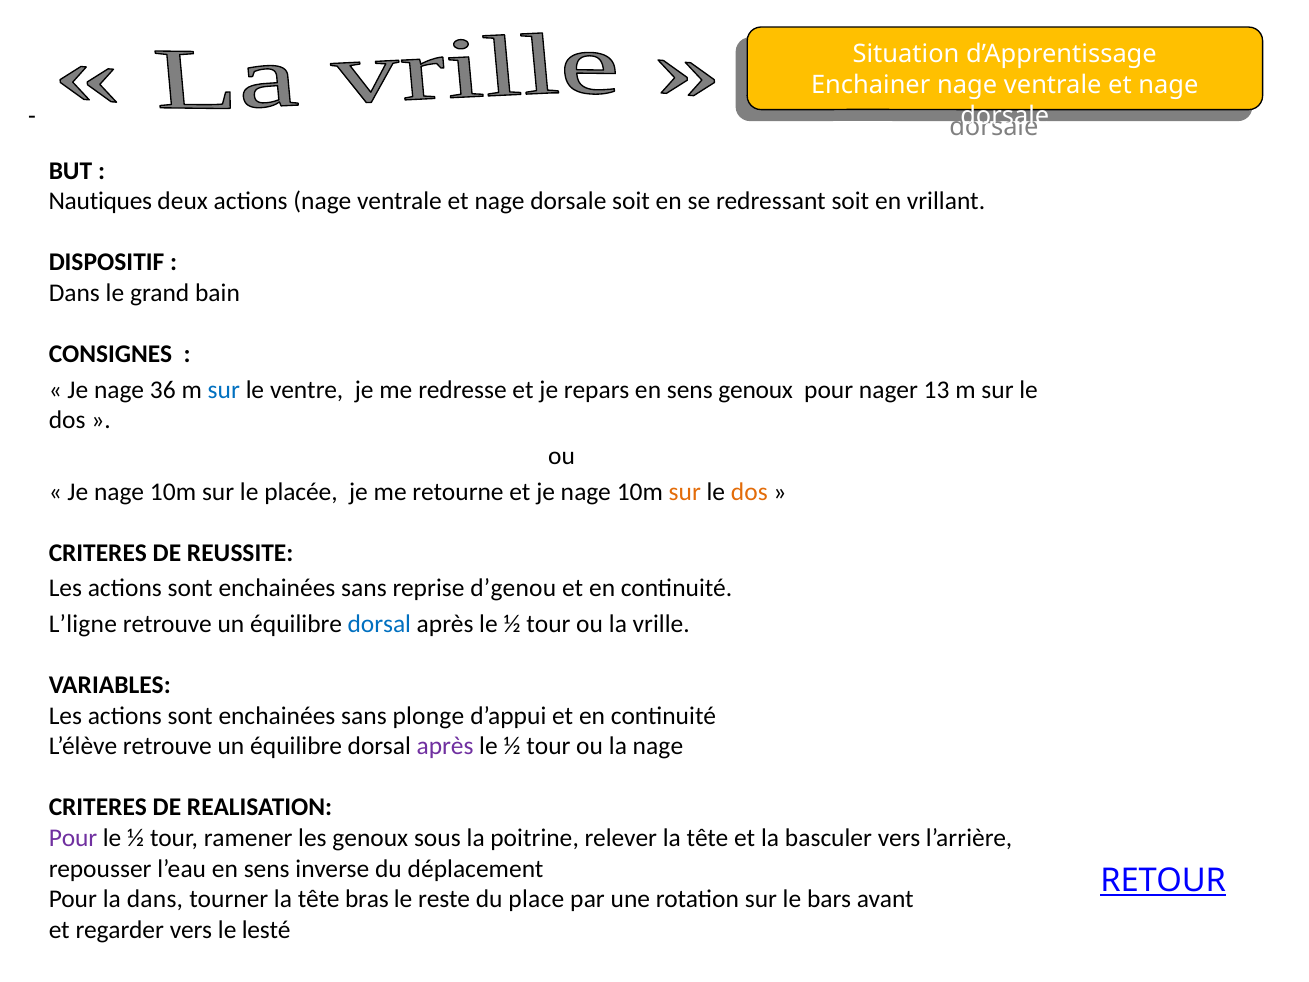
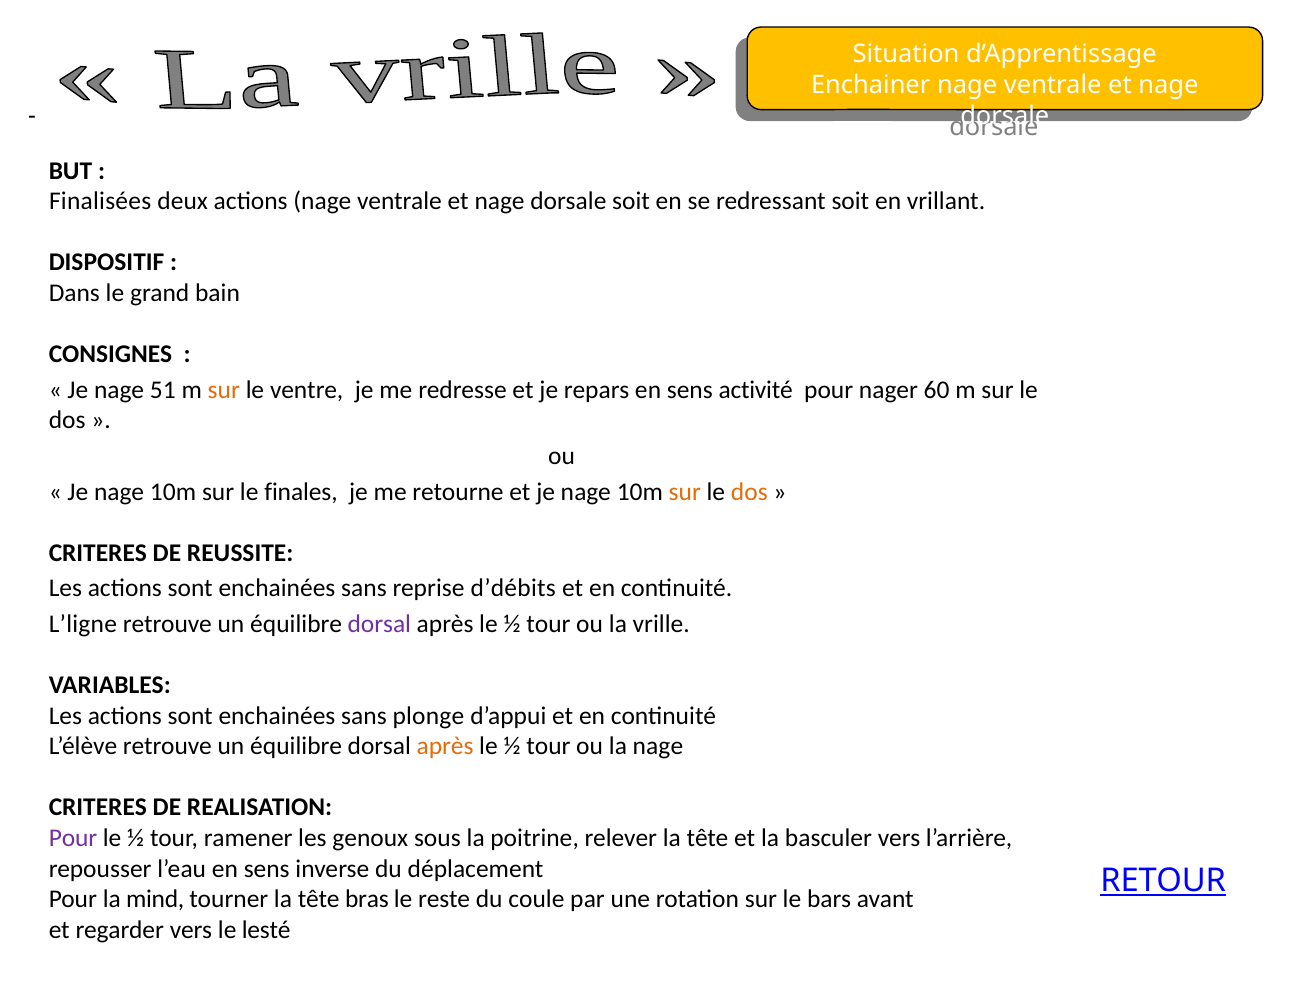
Nautiques: Nautiques -> Finalisées (100, 201)
36: 36 -> 51 (163, 390)
sur colour: blue -> orange (224, 390)
sens genoux: genoux -> activité (756, 390)
13: 13 -> 60 (937, 390)
placée: placée -> finales (301, 492)
d’genou: d’genou -> d’débits (513, 588)
dorsal colour: blue -> purple (379, 624)
après colour: purple -> orange (445, 746)
la dans: dans -> mind (155, 899)
place: place -> coule (536, 899)
